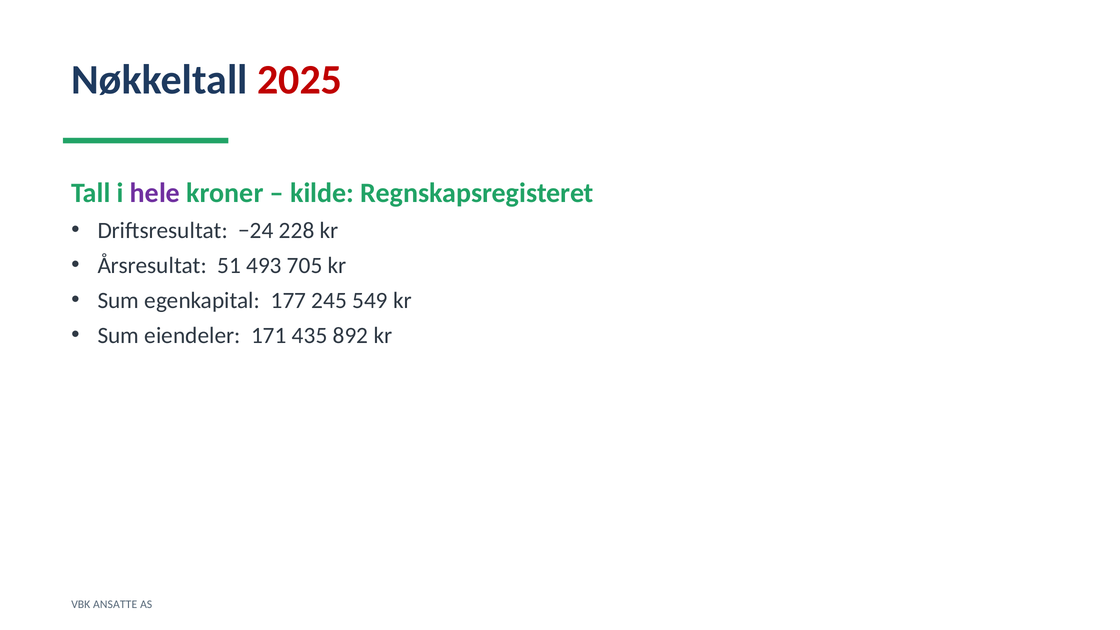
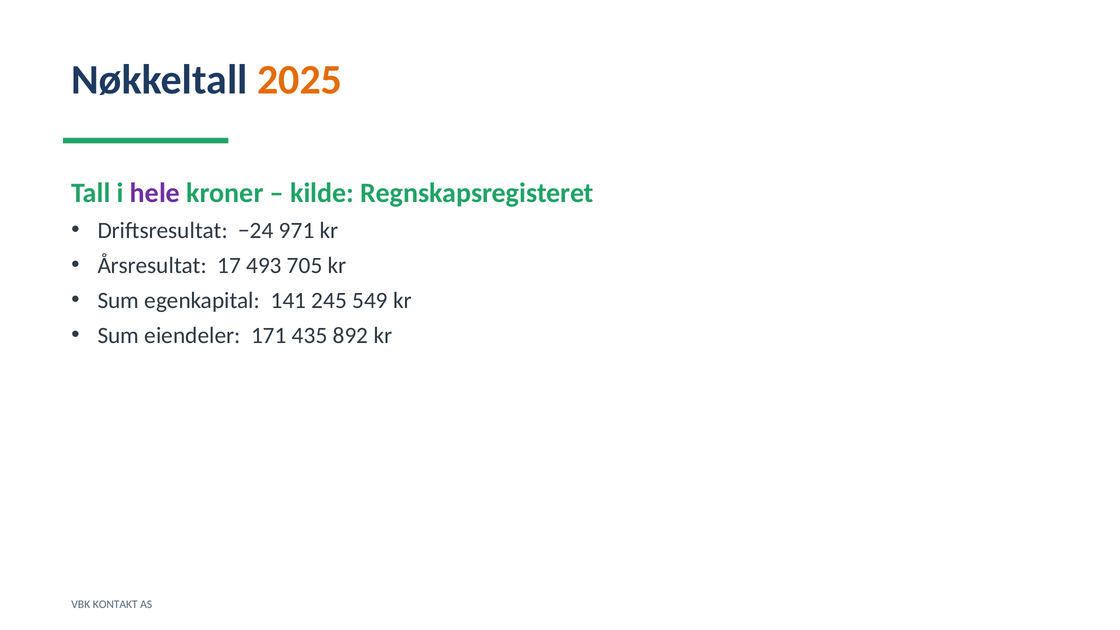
2025 colour: red -> orange (300, 80)
228: 228 -> 971 (297, 230)
51: 51 -> 17 (229, 265)
177: 177 -> 141 (288, 300)
ANSATTE: ANSATTE -> KONTAKT (115, 604)
